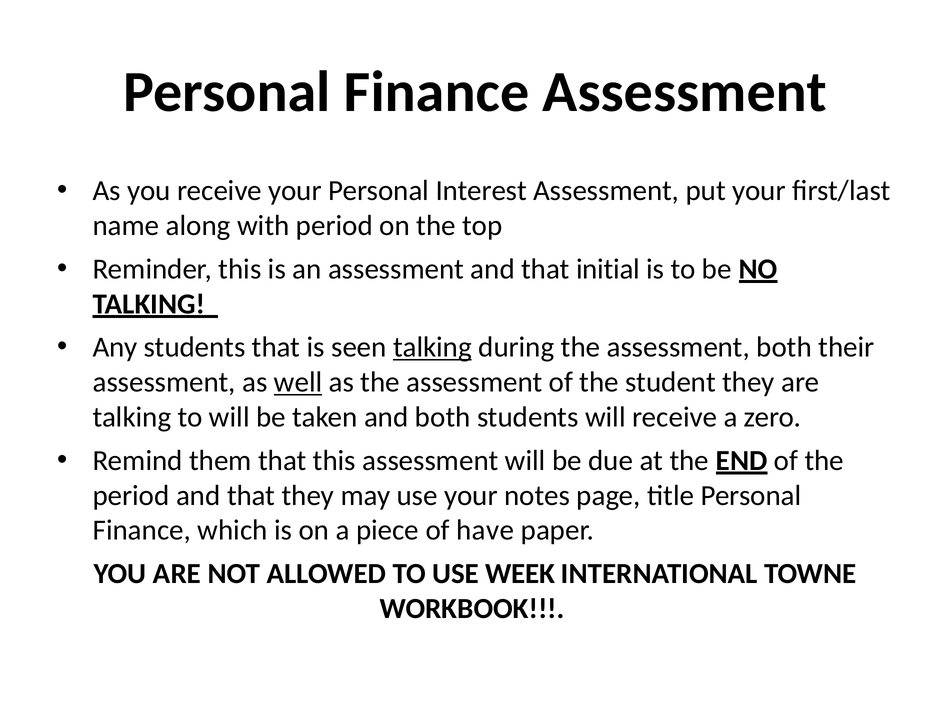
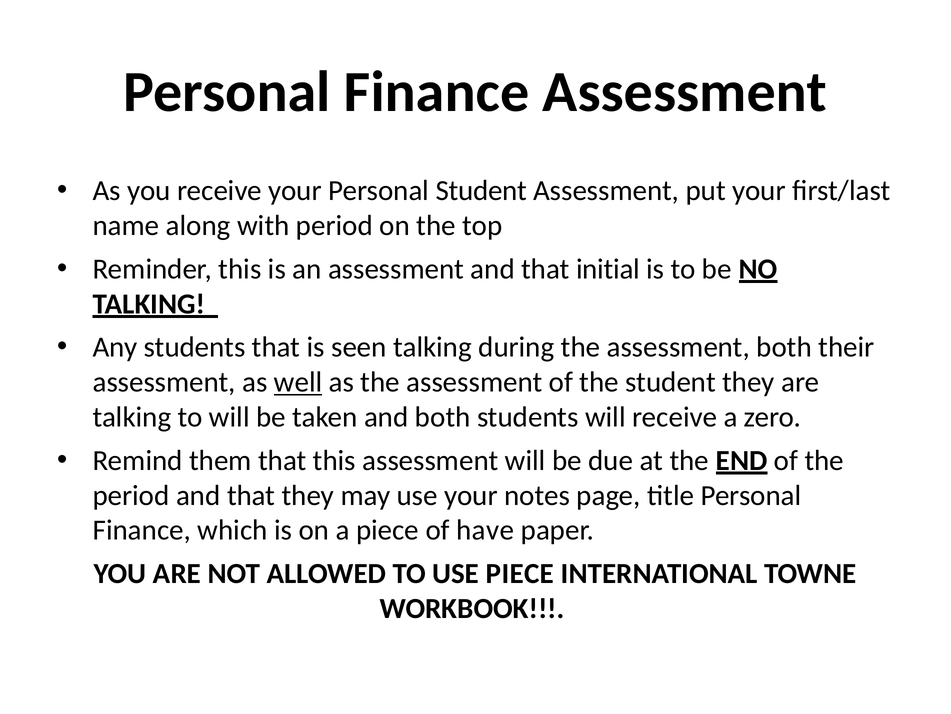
Personal Interest: Interest -> Student (481, 191)
talking underline: present -> none (432, 347)
USE WEEK: WEEK -> PIECE (520, 573)
